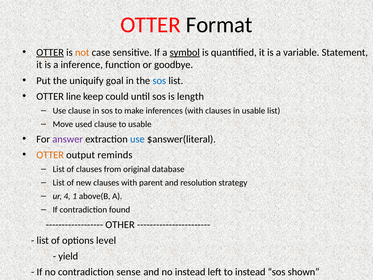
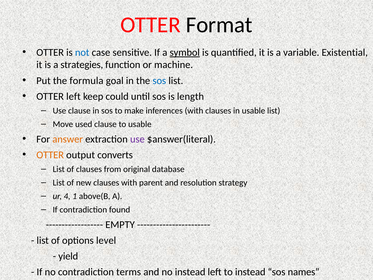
OTTER underline: present -> none (50, 52)
not colour: orange -> blue (82, 52)
Statement: Statement -> Existential (345, 52)
inference: inference -> strategies (82, 65)
goodbye: goodbye -> machine (174, 65)
uniquify: uniquify -> formula (86, 81)
OTTER line: line -> left (73, 96)
answer colour: purple -> orange (68, 139)
use colour: blue -> purple (137, 139)
reminds: reminds -> converts (115, 155)
OTHER: OTHER -> EMPTY (120, 224)
sense: sense -> terms (129, 272)
shown: shown -> names (304, 272)
